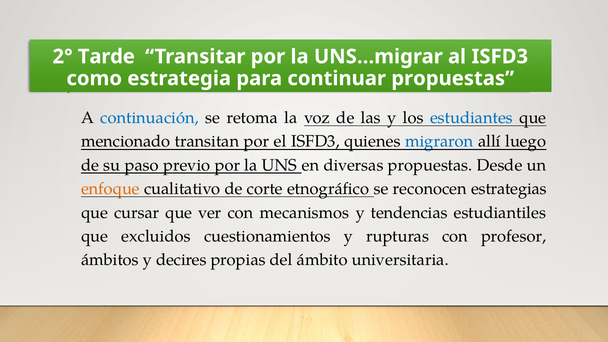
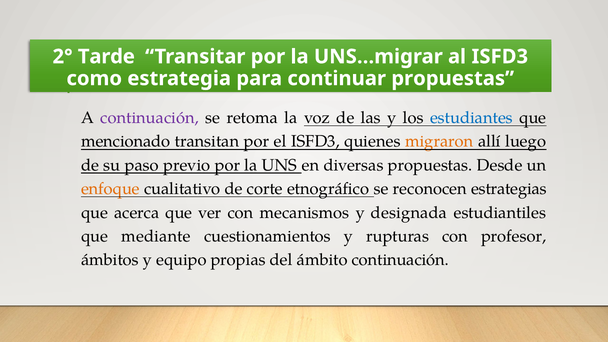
continuación colour: blue -> purple (150, 118)
migraron colour: blue -> orange (439, 141)
cursar: cursar -> acerca (137, 213)
tendencias: tendencias -> designada (409, 213)
excluidos: excluidos -> mediante (156, 236)
decires: decires -> equipo (181, 260)
ámbito universitaria: universitaria -> continuación (400, 260)
